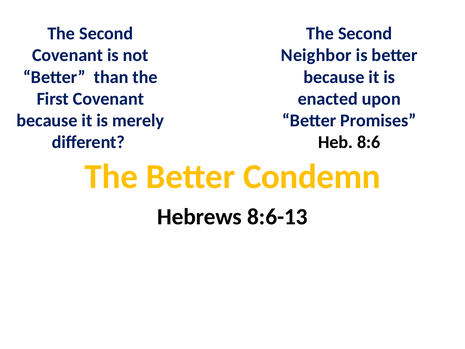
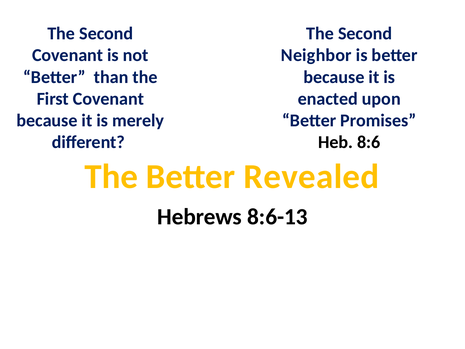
Condemn: Condemn -> Revealed (311, 177)
